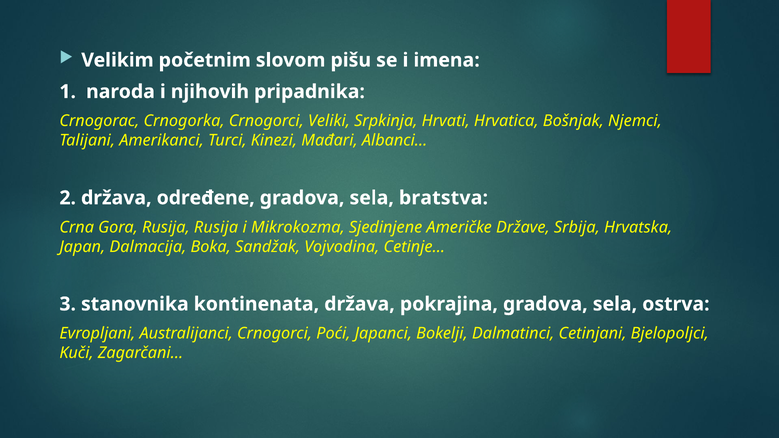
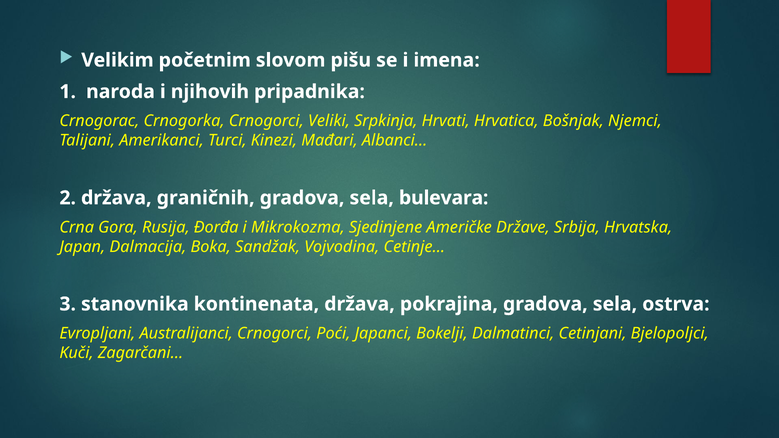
određene: određene -> graničnih (206, 198)
bratstva: bratstva -> bulevara (444, 198)
Rusija Rusija: Rusija -> Đorđa (216, 227)
